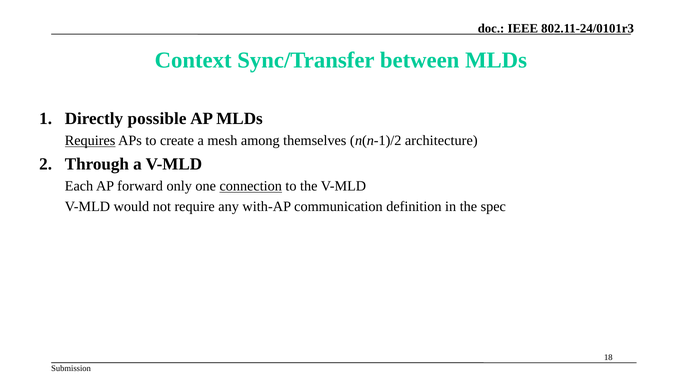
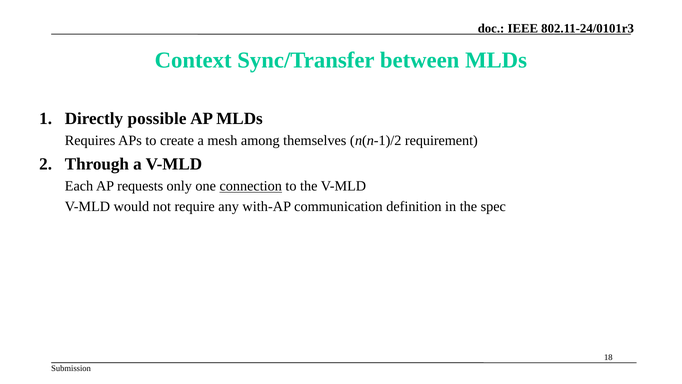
Requires underline: present -> none (90, 141)
architecture: architecture -> requirement (441, 141)
forward: forward -> requests (140, 186)
